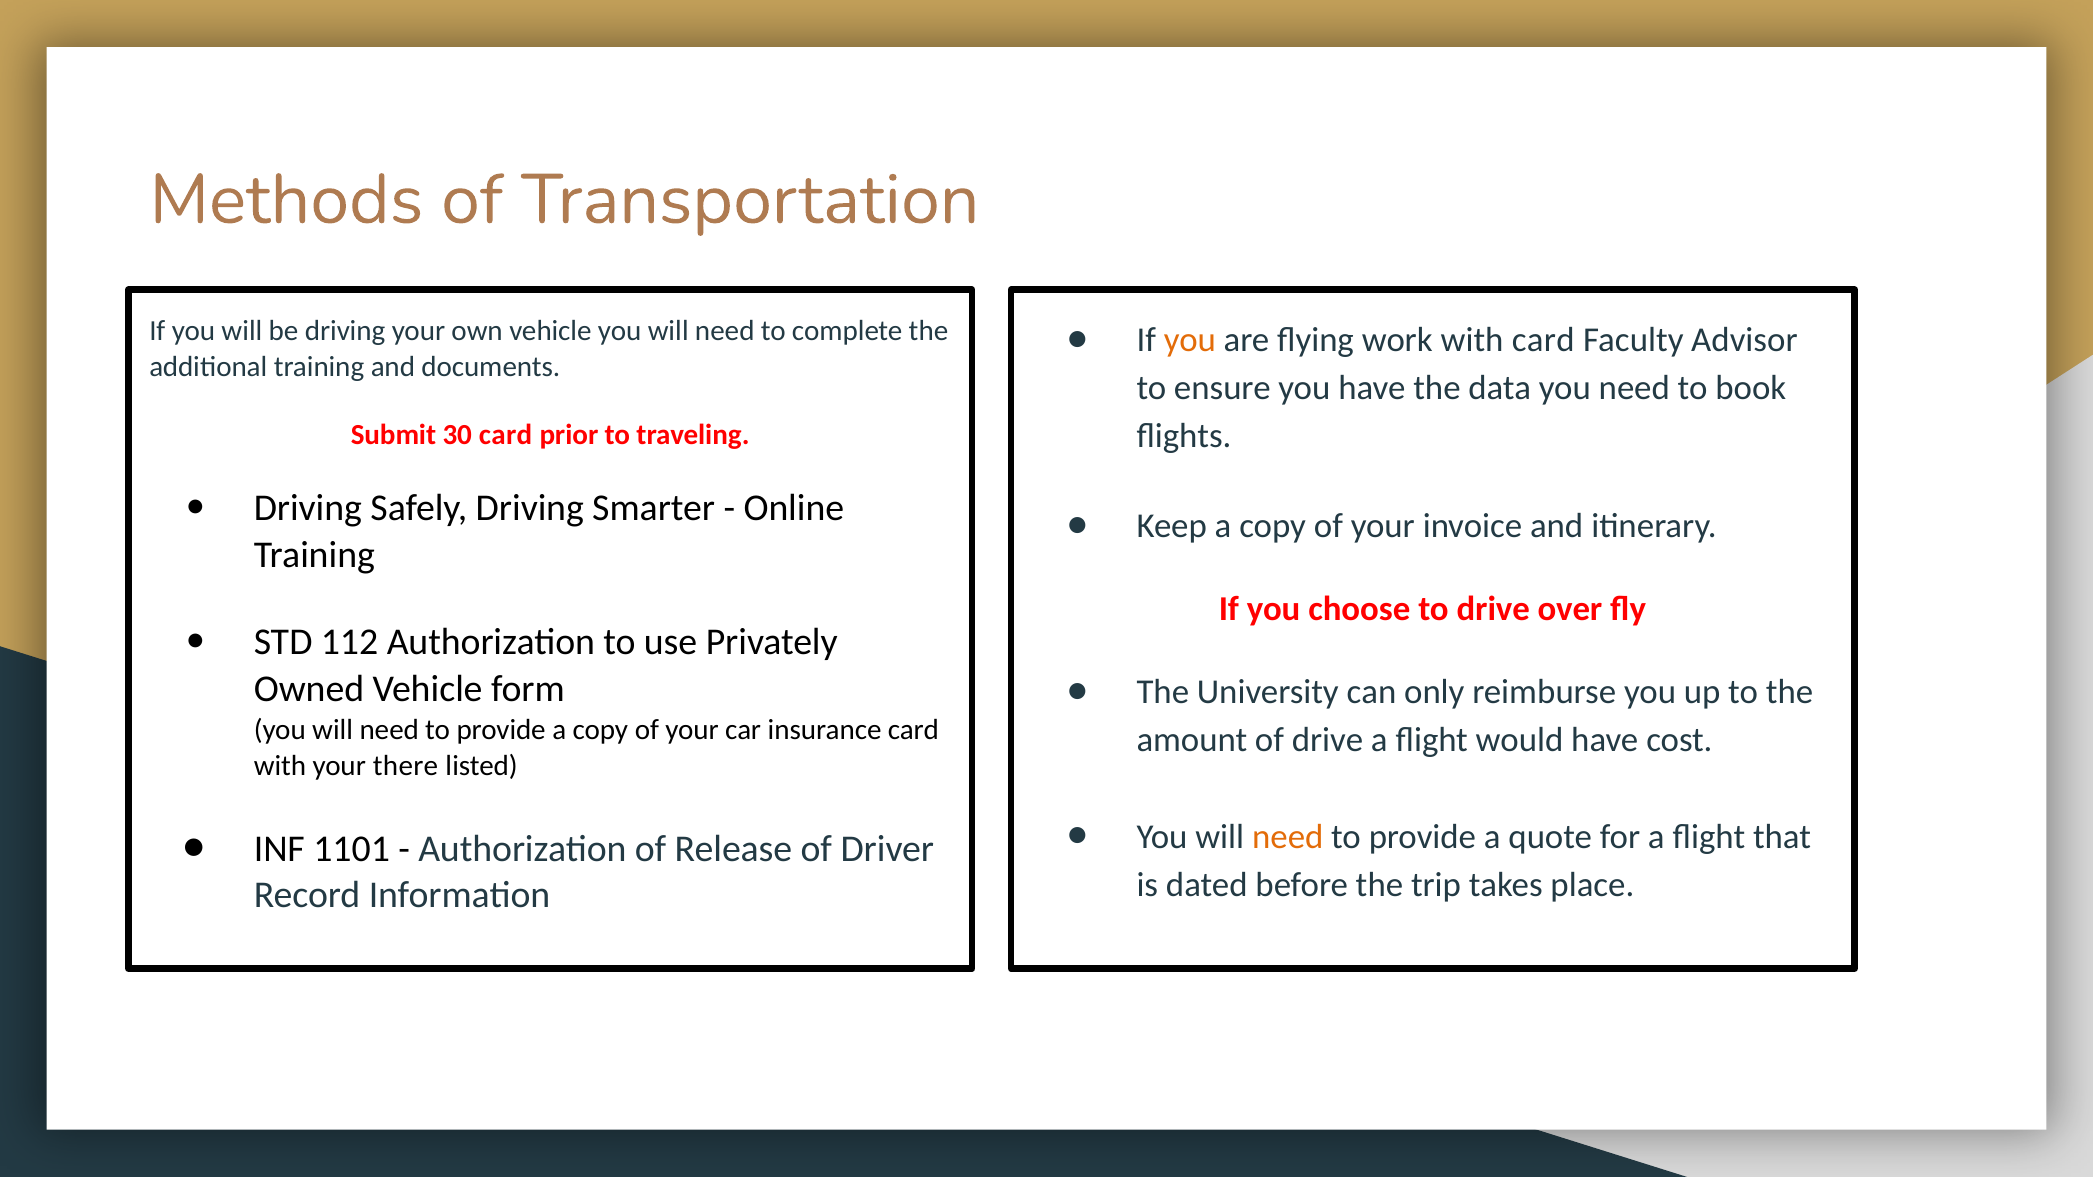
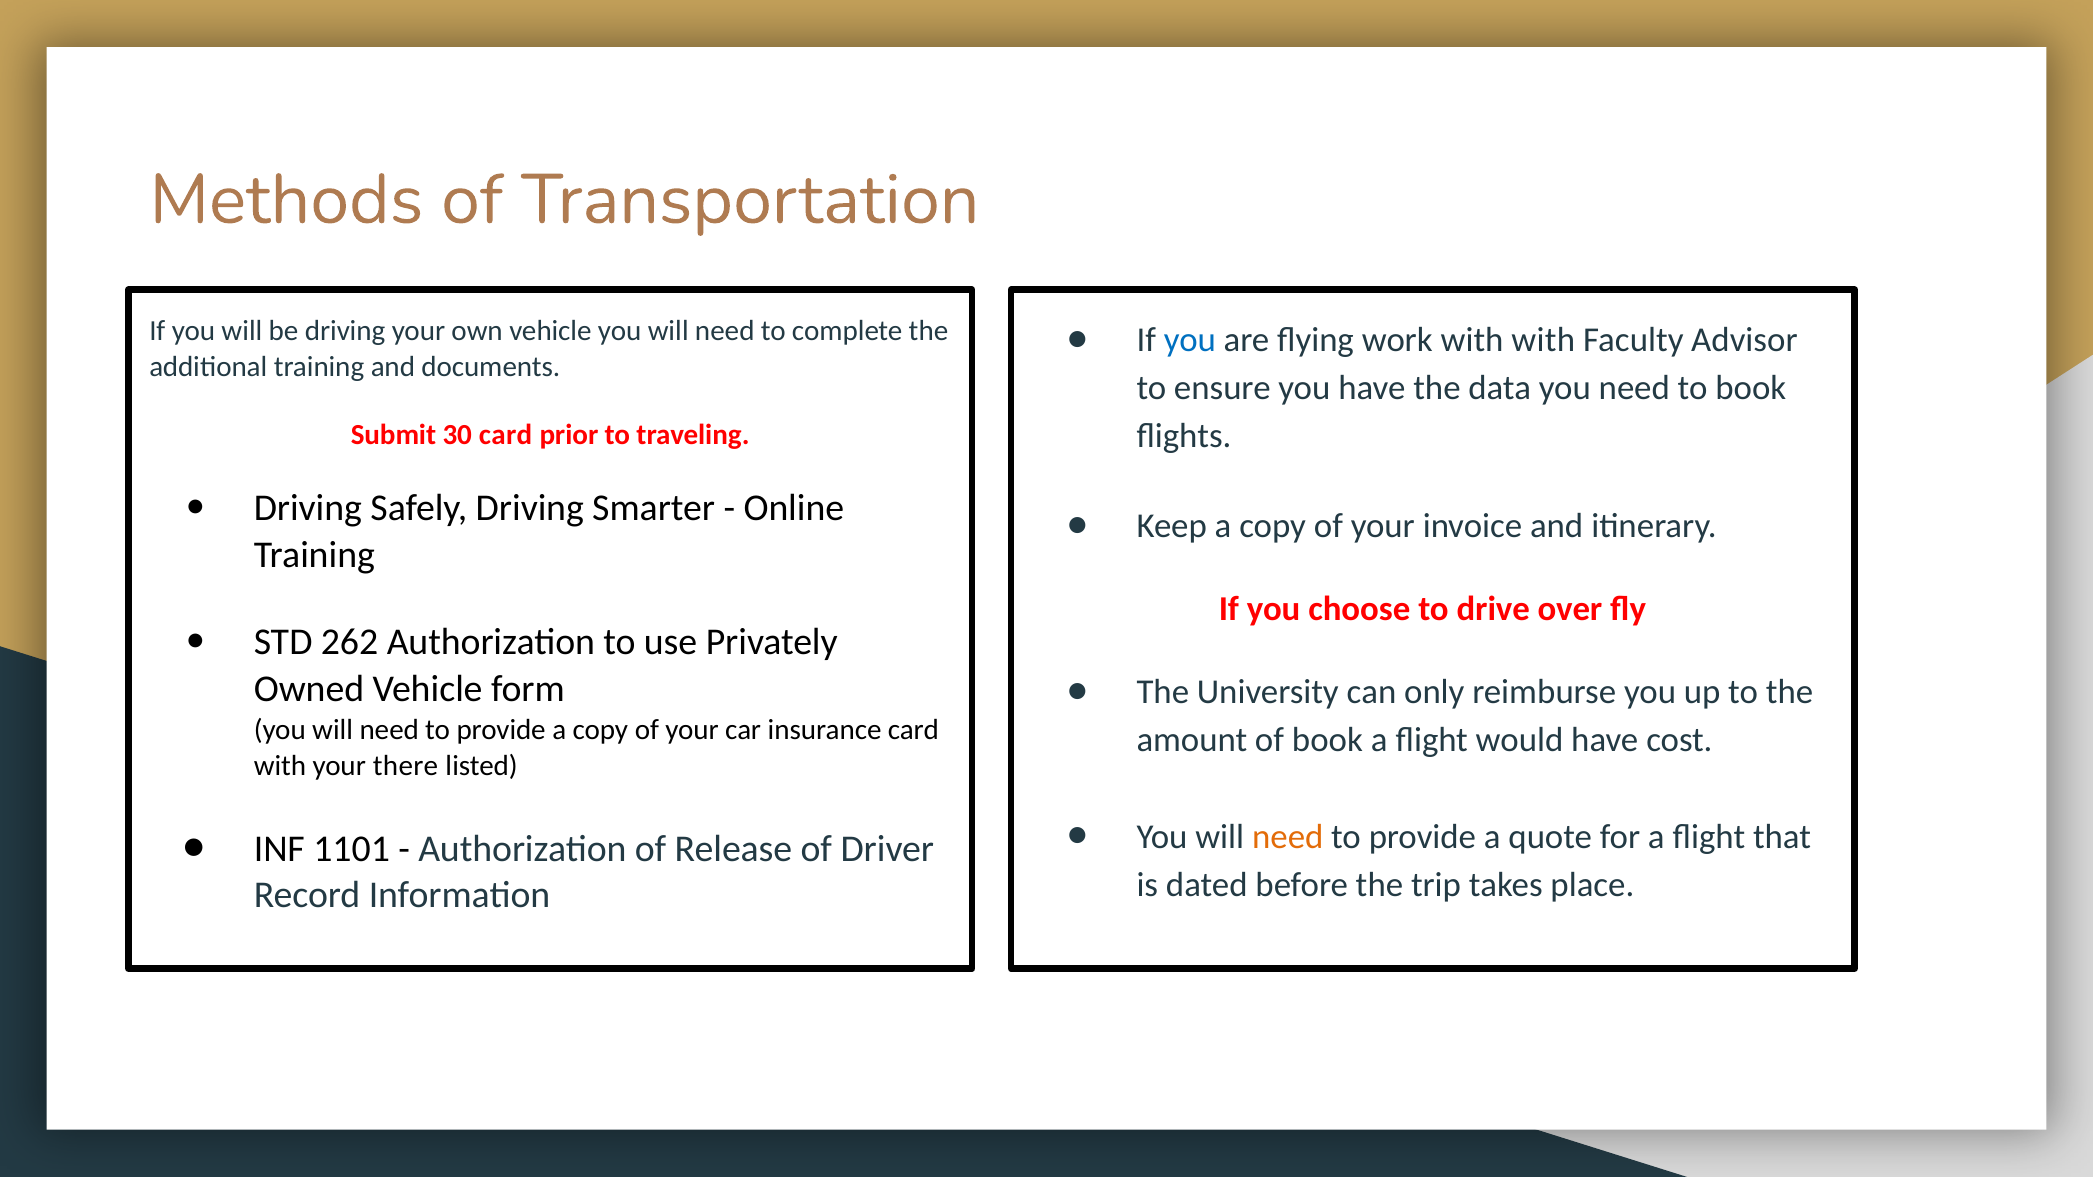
you colour: orange -> blue (1190, 340)
with card: card -> with (1543, 340)
112: 112 -> 262 (350, 643)
of drive: drive -> book (1327, 741)
